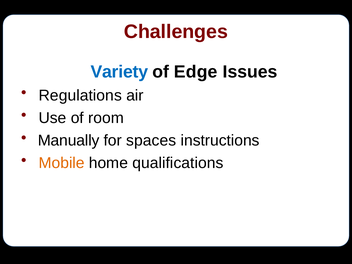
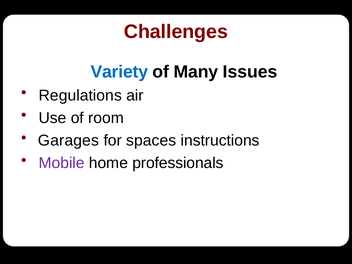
Edge: Edge -> Many (196, 72)
Manually: Manually -> Garages (68, 140)
Mobile colour: orange -> purple (62, 163)
qualifications: qualifications -> professionals (178, 163)
